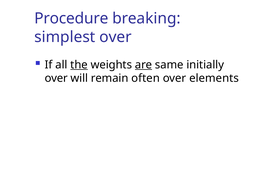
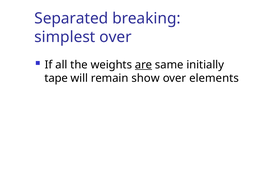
Procedure: Procedure -> Separated (71, 18)
the underline: present -> none (79, 65)
over: over -> tape (56, 78)
often: often -> show (146, 78)
